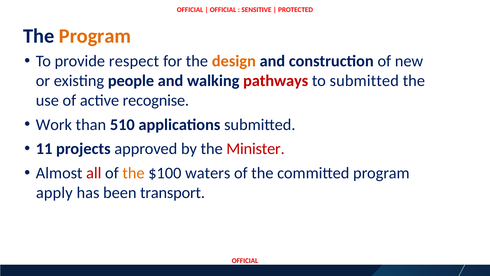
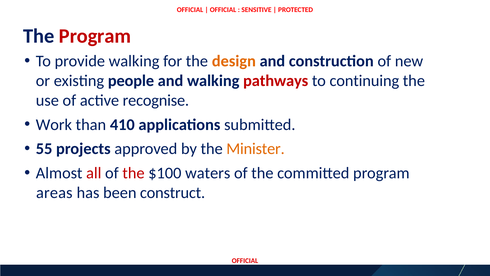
Program colour: orange -> red (95, 36)
provide respect: respect -> walking (134, 61)
to submitted: submitted -> continuing (364, 81)
510: 510 -> 410 (122, 125)
11: 11 -> 55 (44, 149)
Minister colour: red -> orange (255, 149)
the colour: orange -> red (133, 173)
apply: apply -> areas (54, 193)
transport: transport -> construct (173, 193)
